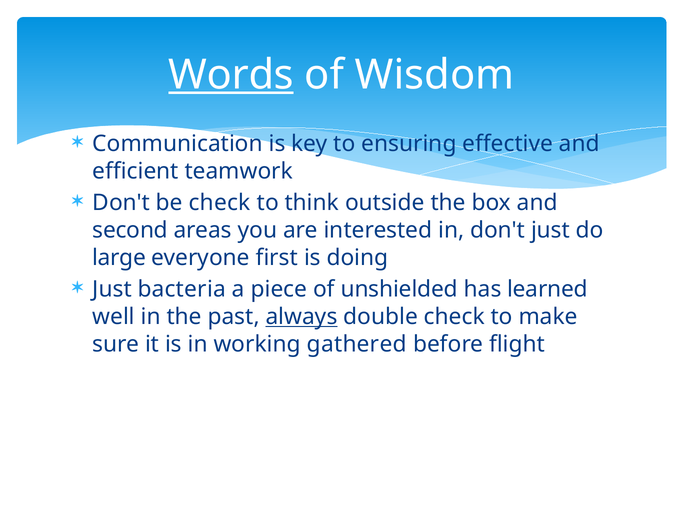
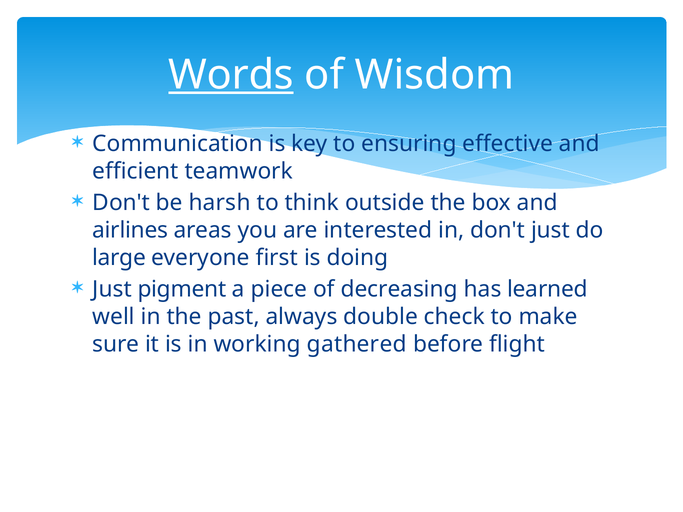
be check: check -> harsh (220, 203)
second: second -> airlines (130, 230)
bacteria: bacteria -> pigment (182, 290)
unshielded: unshielded -> decreasing (399, 290)
always underline: present -> none (301, 317)
